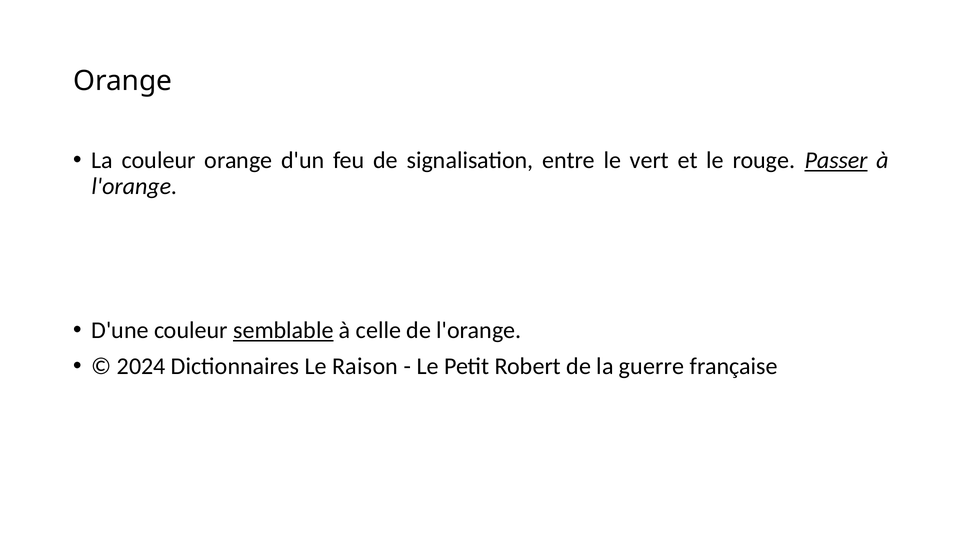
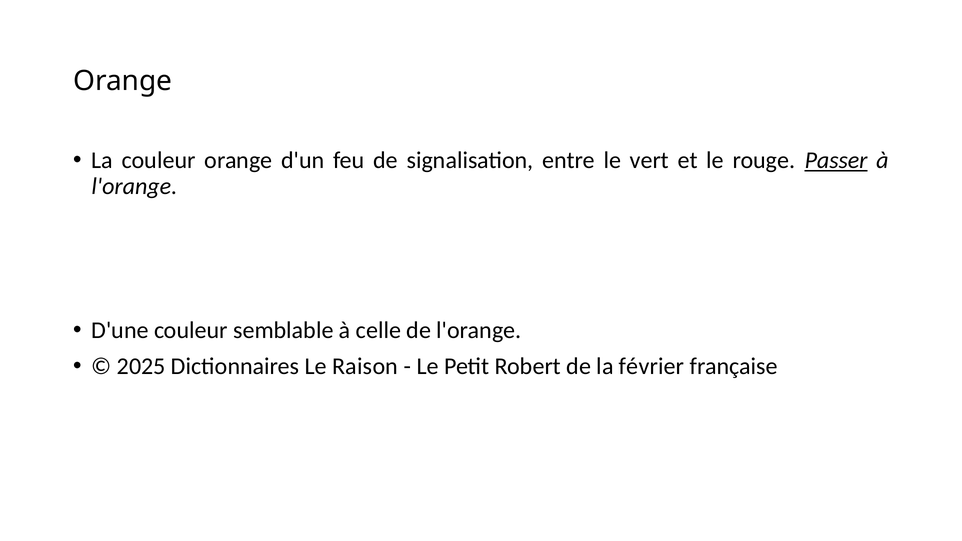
semblable underline: present -> none (283, 330)
2024: 2024 -> 2025 (141, 366)
guerre: guerre -> février (652, 366)
